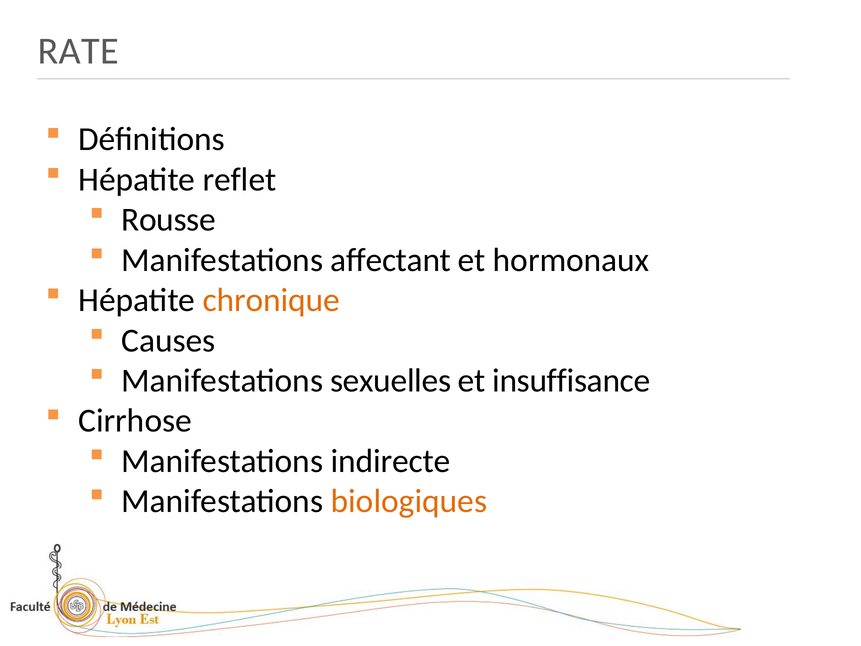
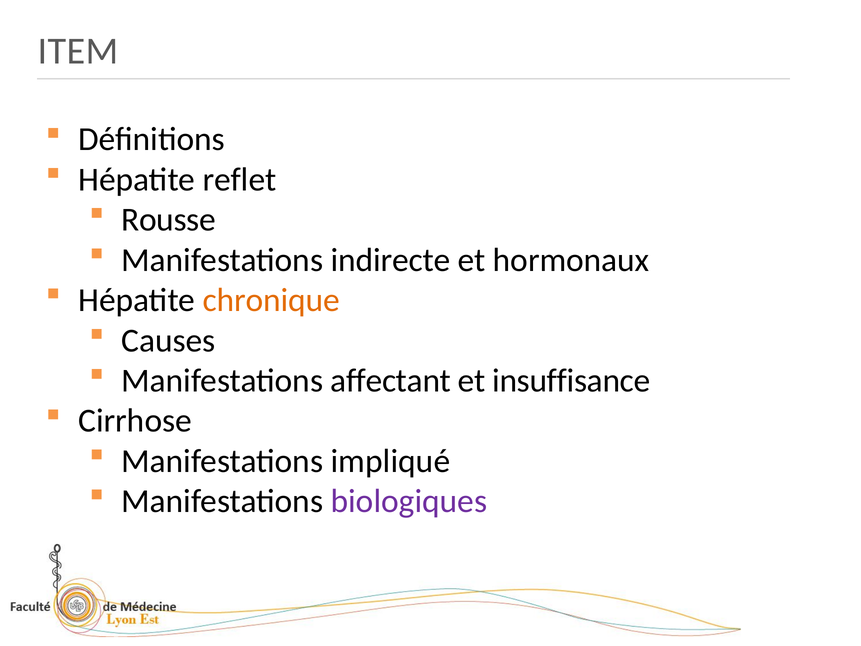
RATE: RATE -> ITEM (78, 51)
affectant: affectant -> indirecte (391, 260)
sexuelles: sexuelles -> affectant (391, 381)
indirecte: indirecte -> impliqué (390, 461)
biologiques colour: orange -> purple (409, 501)
